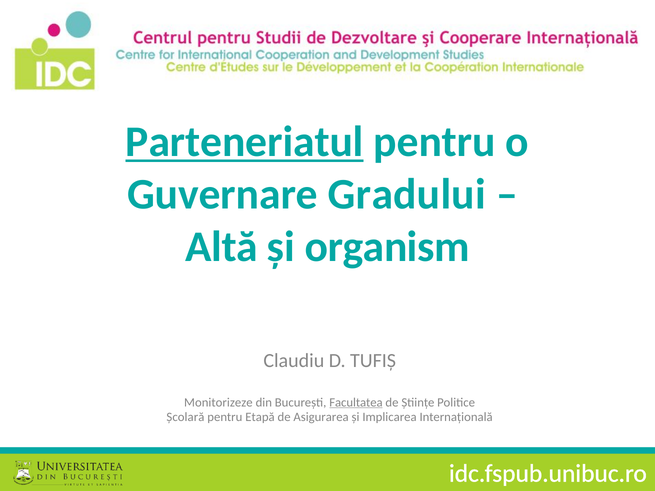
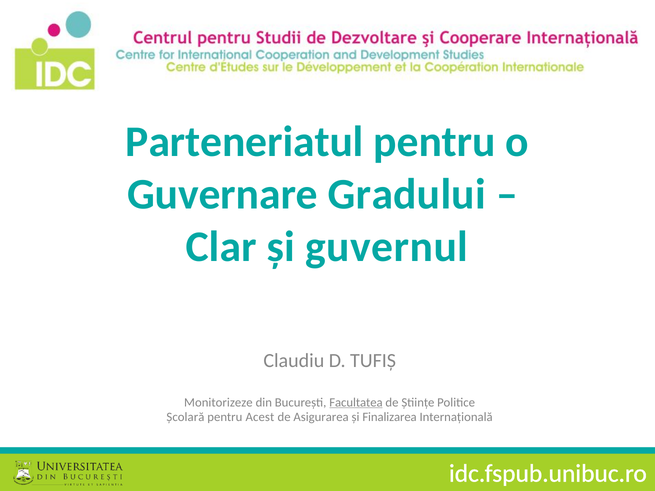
Parteneriatul underline: present -> none (244, 142)
Altă: Altă -> Clar (221, 247)
organism: organism -> guvernul (387, 247)
Etapă: Etapă -> Acest (260, 417)
Implicarea: Implicarea -> Finalizarea (390, 417)
